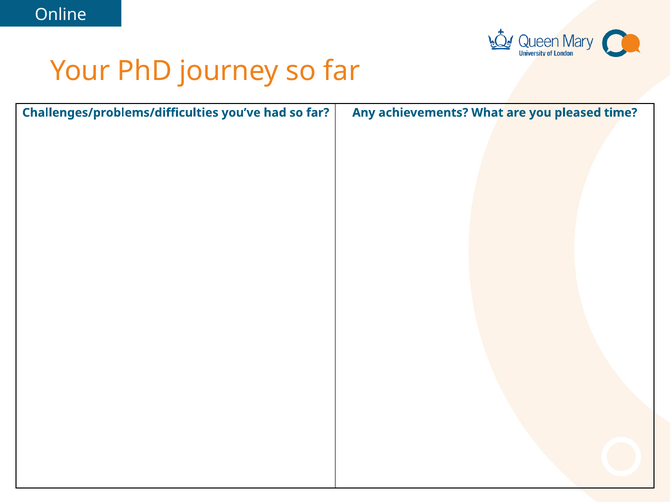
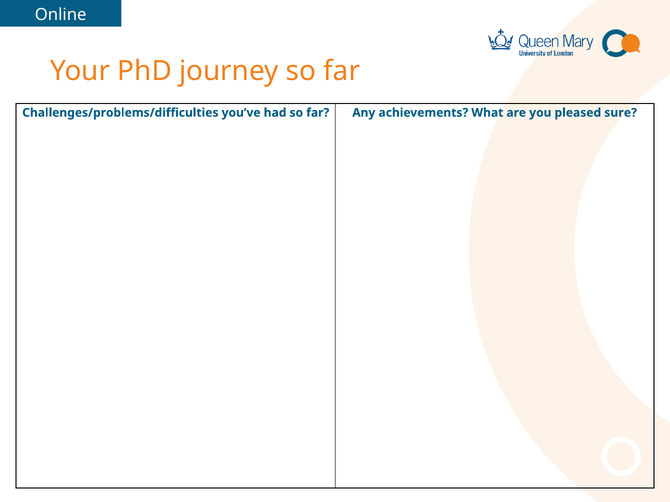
time: time -> sure (621, 113)
